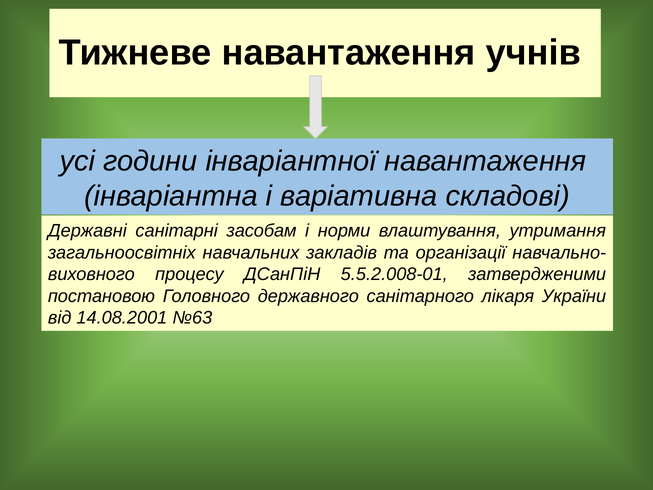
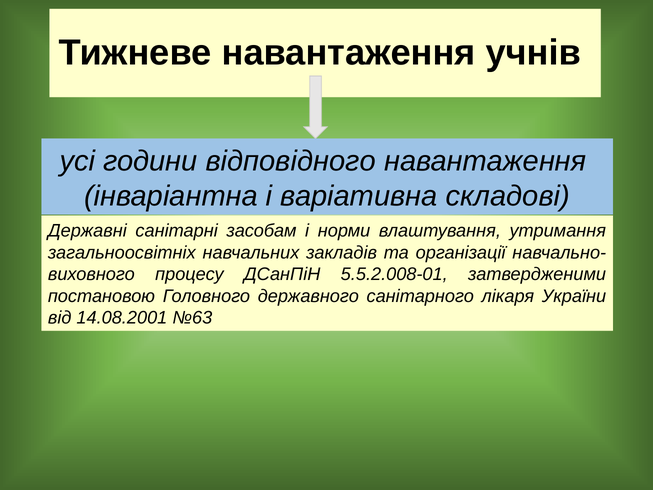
інваріантної: інваріантної -> відповідного (291, 161)
